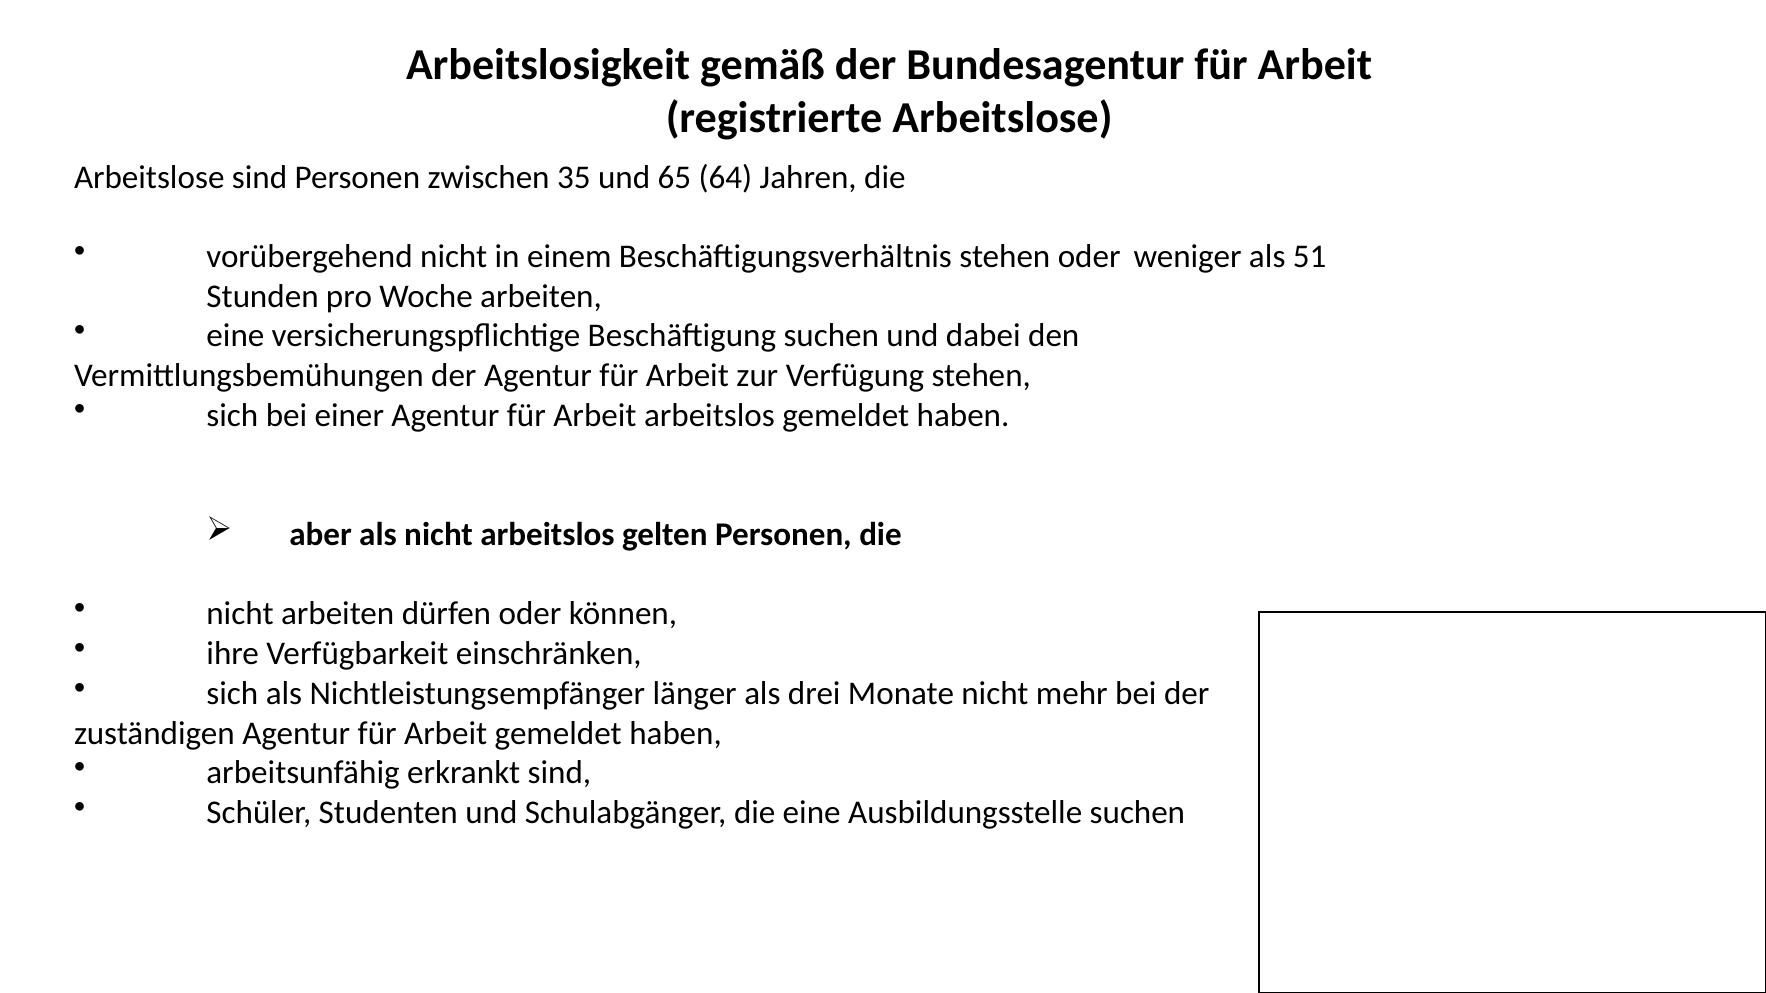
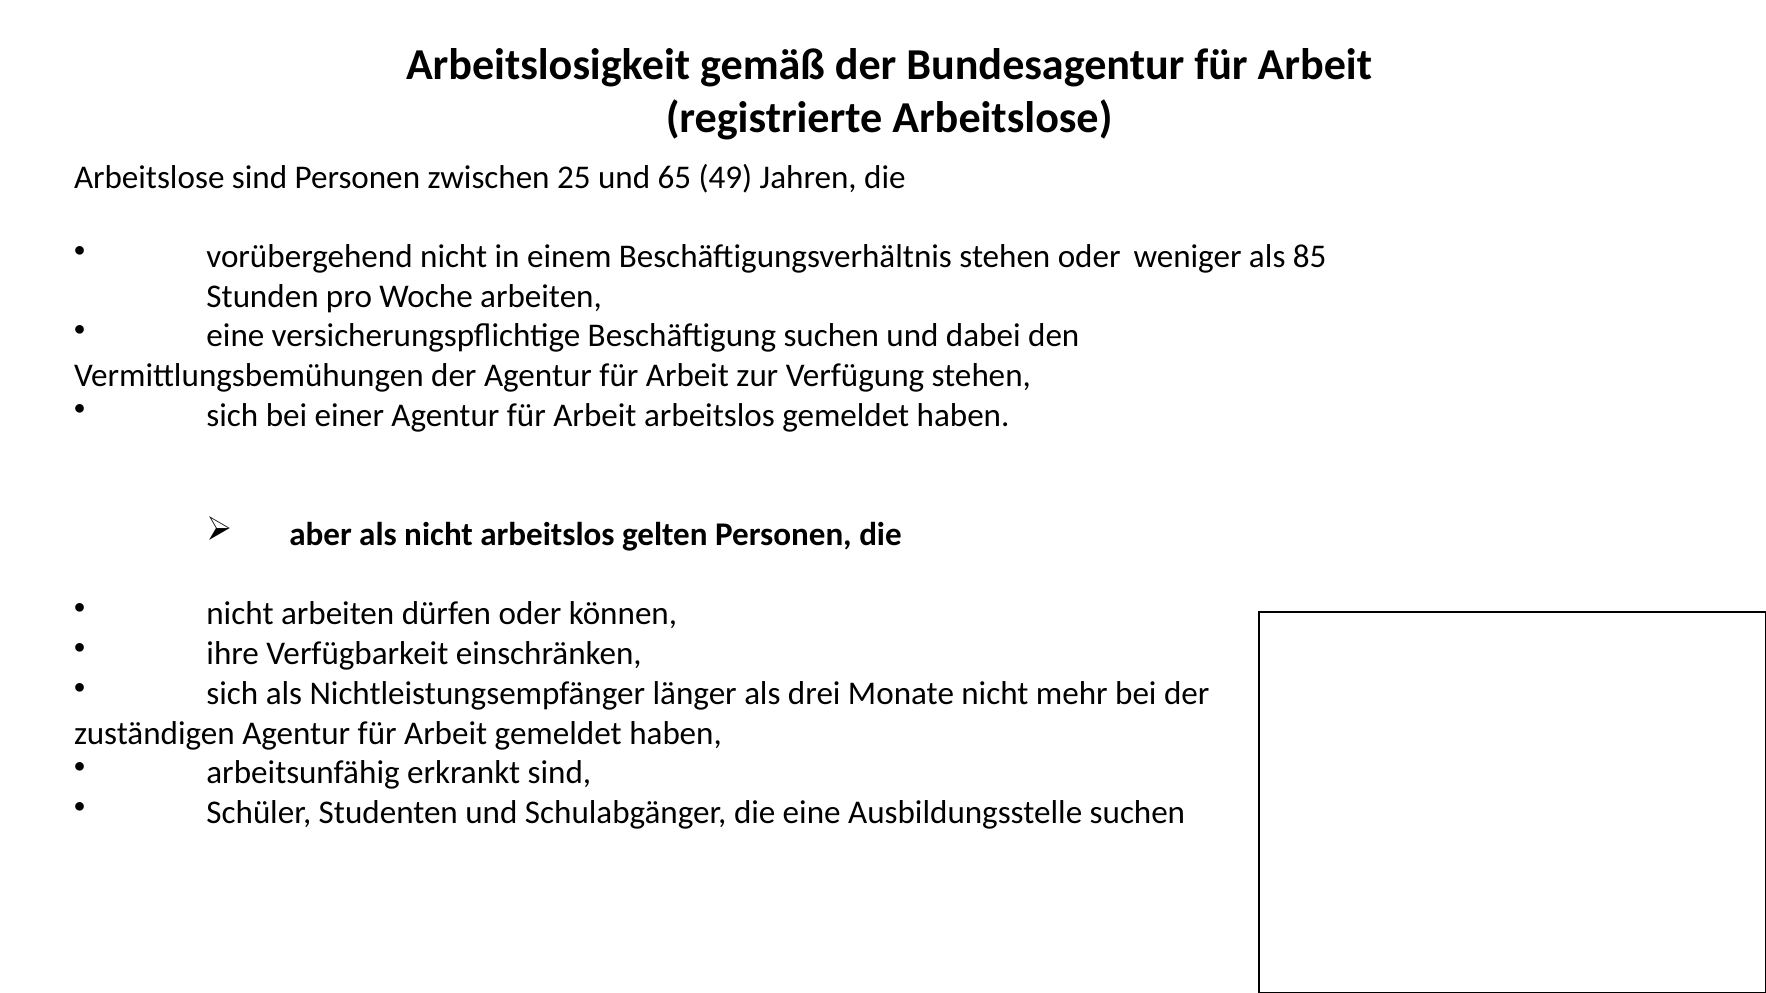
35: 35 -> 25 (574, 177)
64: 64 -> 49 (725, 177)
51: 51 -> 85 (1310, 257)
